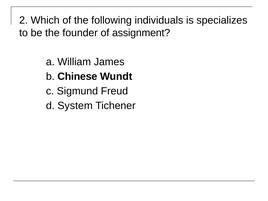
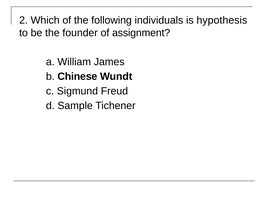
specializes: specializes -> hypothesis (222, 20)
System: System -> Sample (75, 106)
